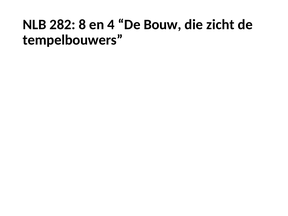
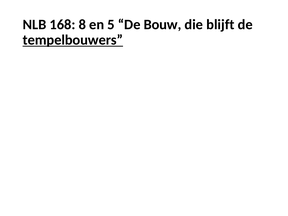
282: 282 -> 168 (62, 24)
4: 4 -> 5 (111, 24)
zicht: zicht -> blijft (220, 24)
tempelbouwers underline: none -> present (73, 40)
